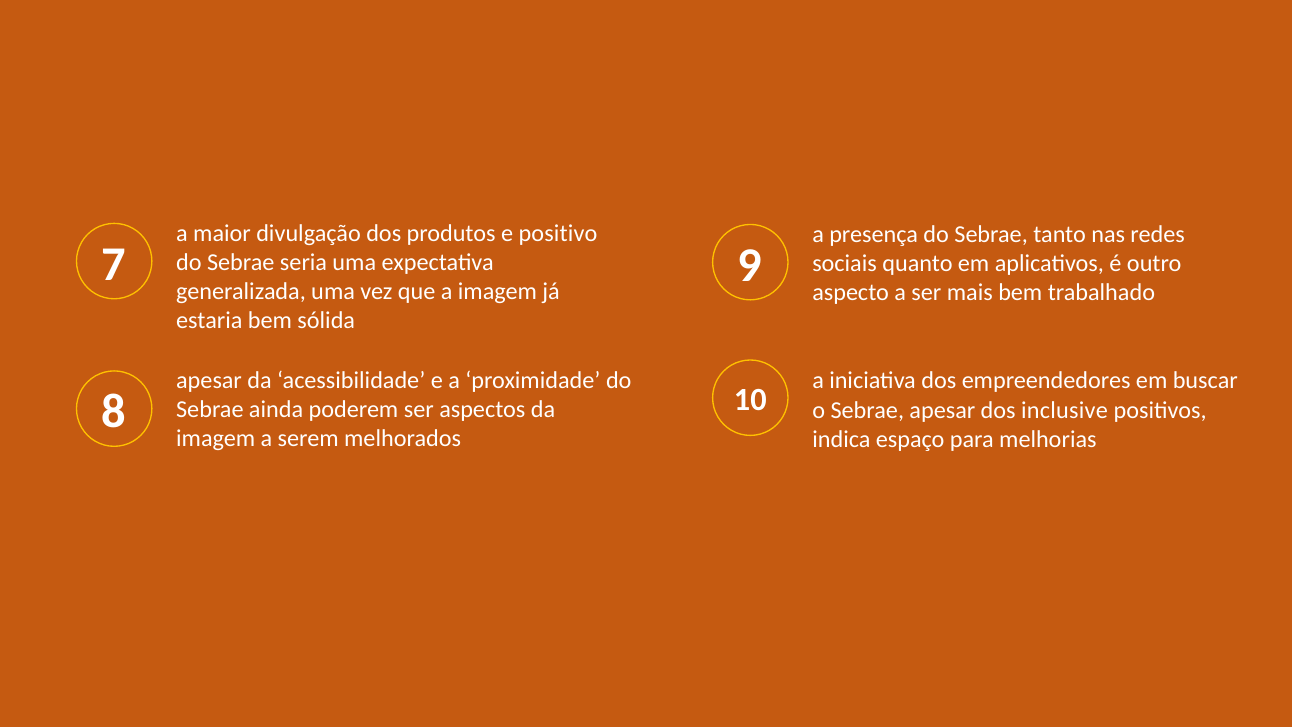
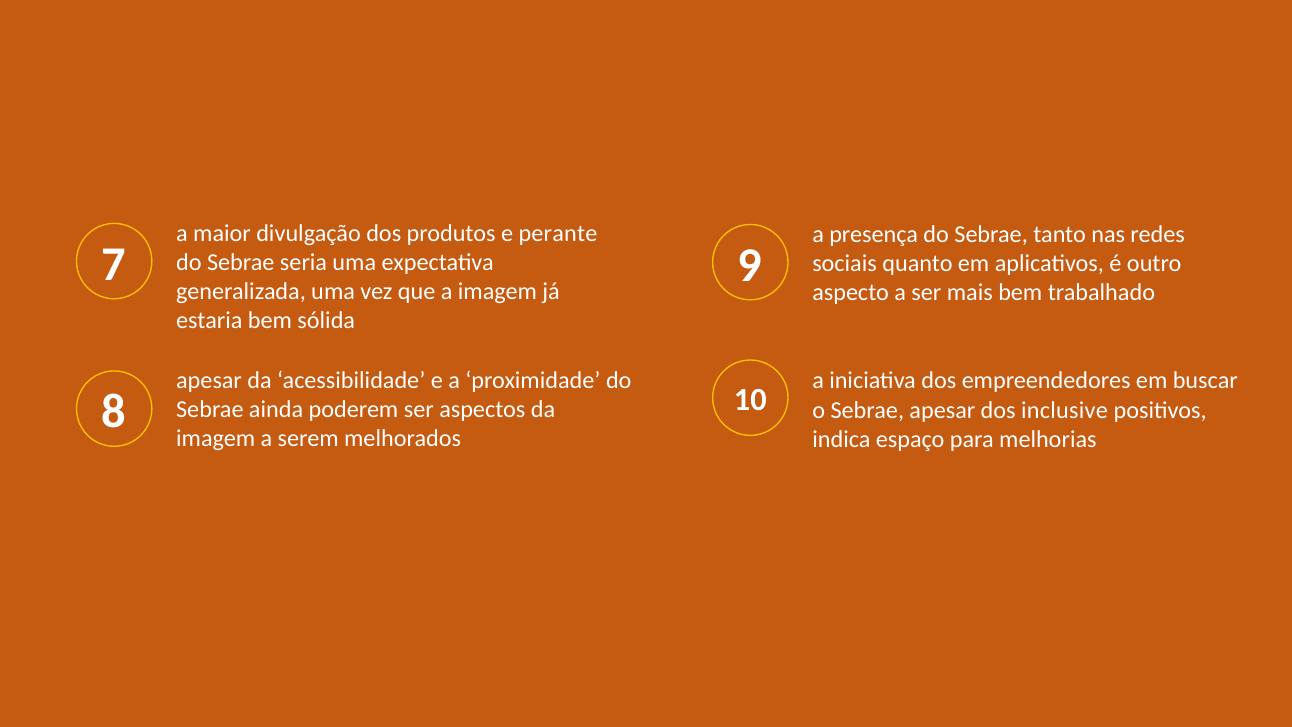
positivo: positivo -> perante (558, 233)
